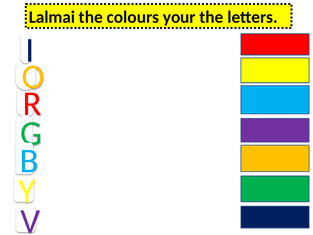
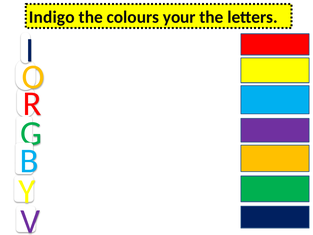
Lalmai: Lalmai -> Indigo (52, 17)
